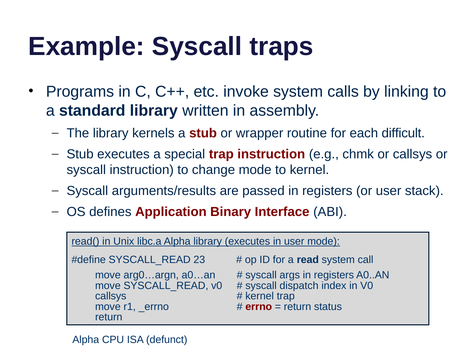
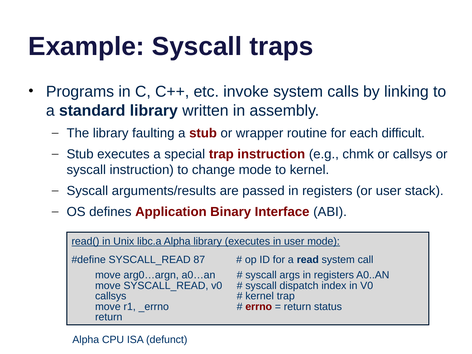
kernels: kernels -> faulting (153, 133)
23: 23 -> 87 (199, 260)
